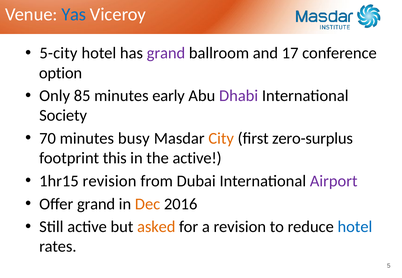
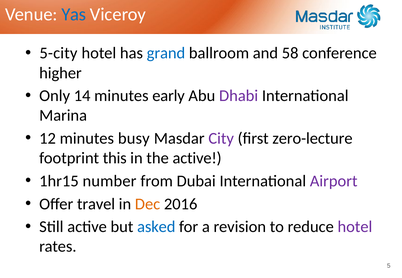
grand colour: purple -> blue (166, 53)
17: 17 -> 58 (290, 53)
option: option -> higher (60, 73)
85: 85 -> 14 (82, 96)
Society: Society -> Marina (63, 116)
70: 70 -> 12 (48, 139)
City colour: orange -> purple (221, 139)
zero-surplus: zero-surplus -> zero-lecture (312, 139)
1hr15 revision: revision -> number (109, 181)
Offer grand: grand -> travel (96, 204)
asked colour: orange -> blue (156, 227)
hotel colour: blue -> purple (355, 227)
